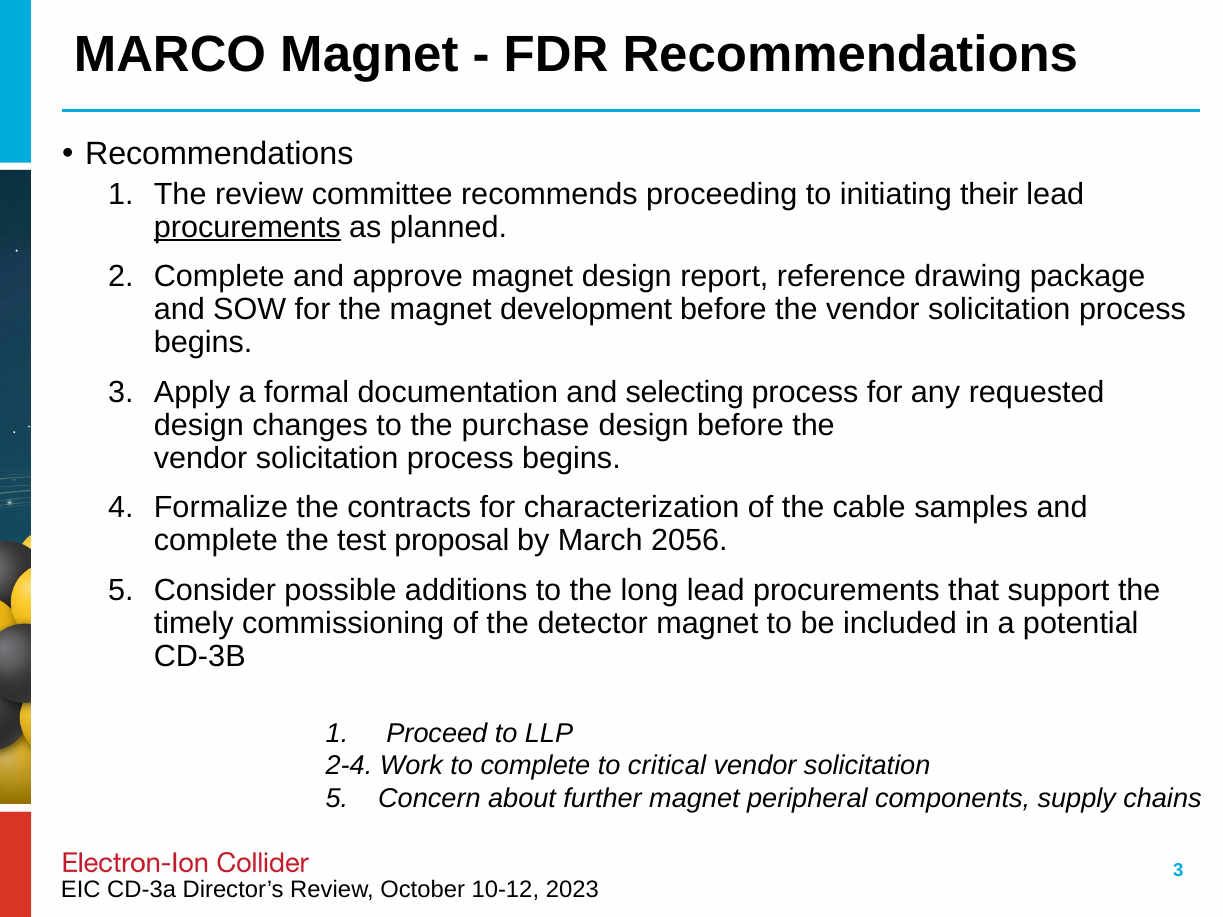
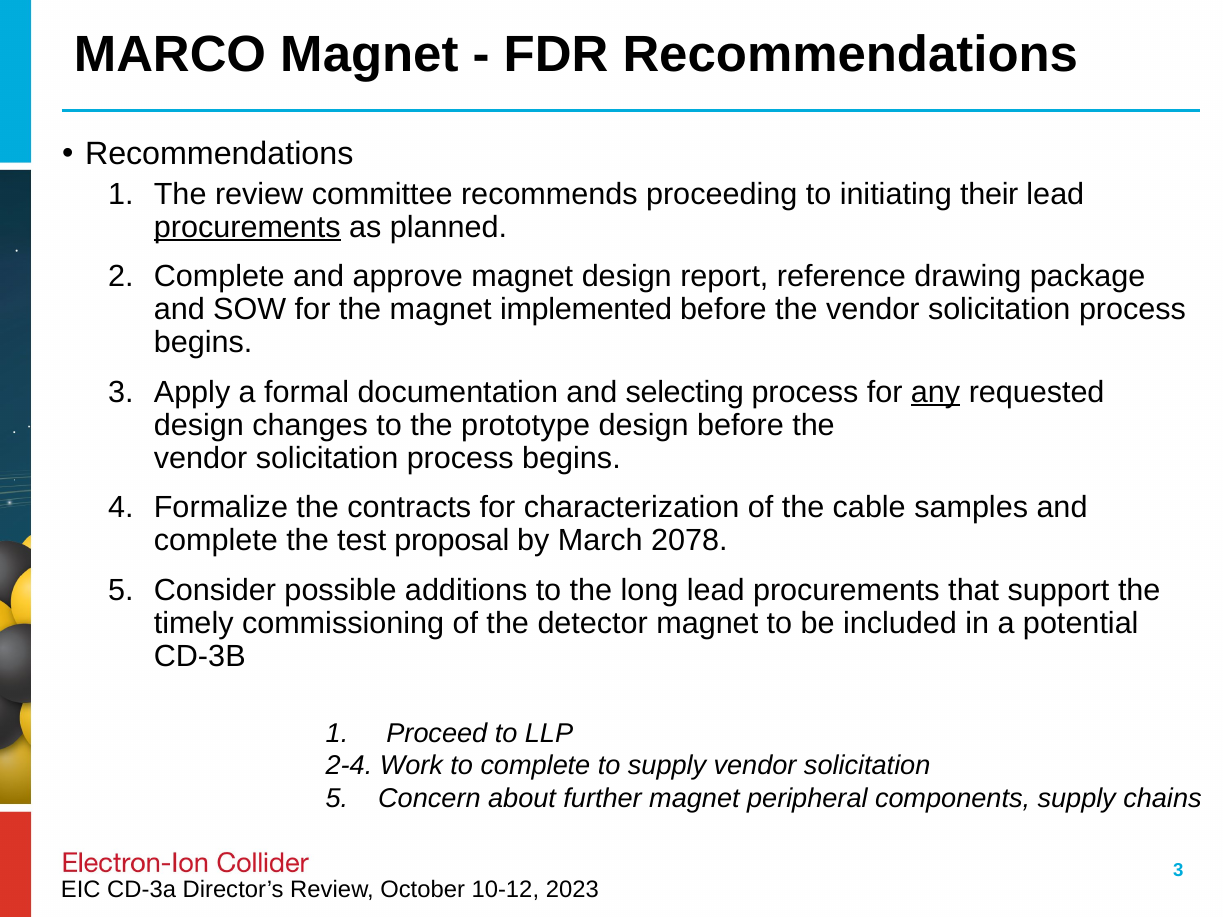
development: development -> implemented (586, 310)
any underline: none -> present (936, 392)
purchase: purchase -> prototype (526, 425)
2056: 2056 -> 2078 (689, 541)
to critical: critical -> supply (667, 766)
